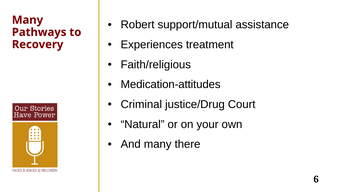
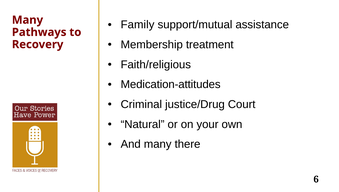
Robert: Robert -> Family (138, 25)
Experiences: Experiences -> Membership (152, 45)
